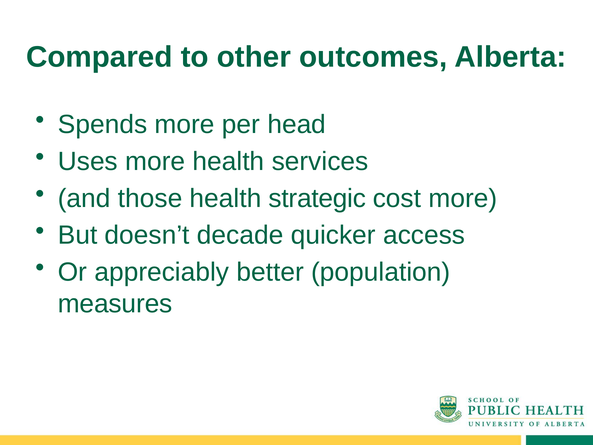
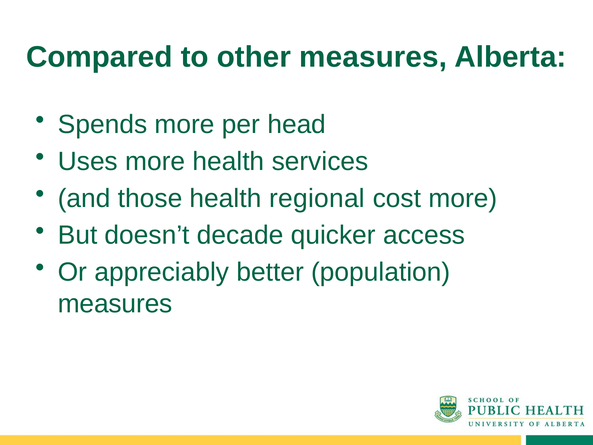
other outcomes: outcomes -> measures (373, 57)
strategic: strategic -> regional (317, 198)
